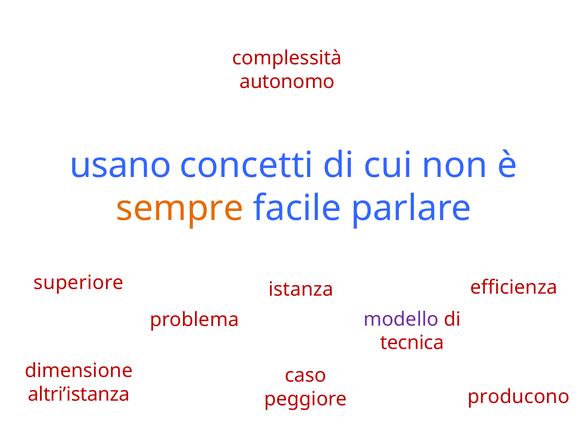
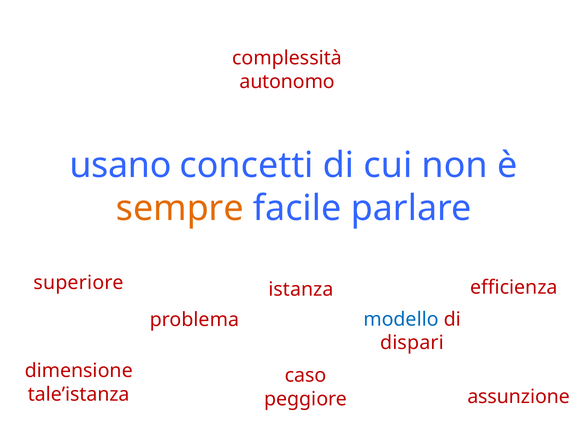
modello colour: purple -> blue (401, 319)
tecnica: tecnica -> dispari (412, 343)
altri’istanza: altri’istanza -> tale’istanza (79, 394)
producono: producono -> assunzione (519, 397)
